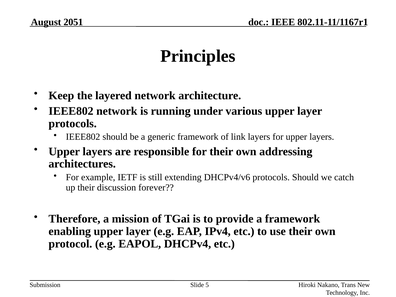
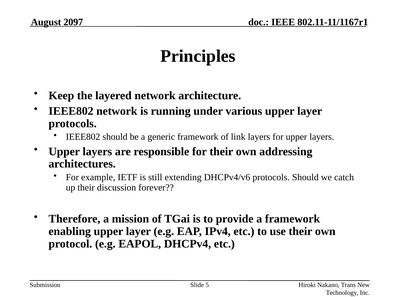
2051: 2051 -> 2097 (73, 22)
